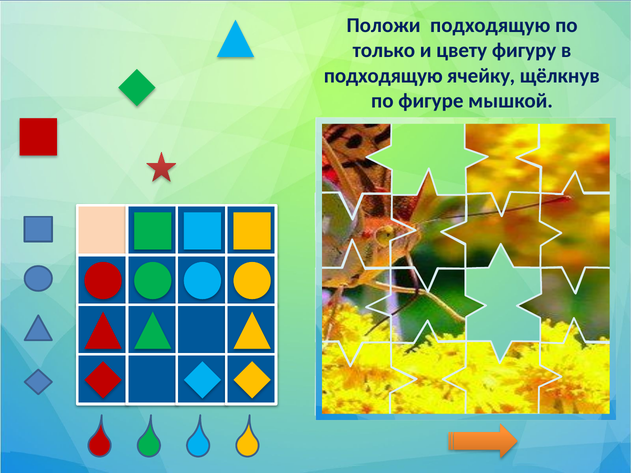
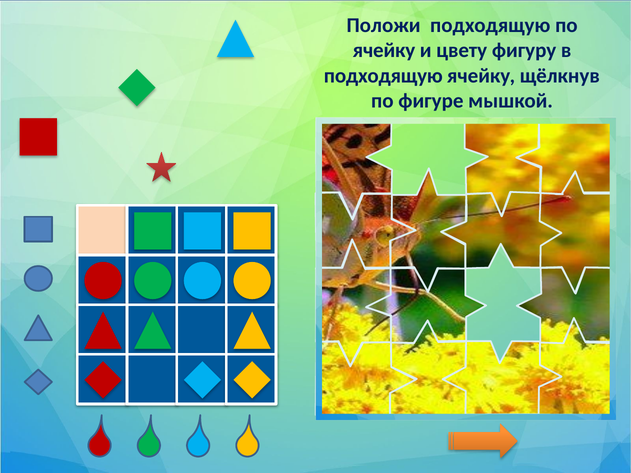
только: только -> ячейку (384, 50)
